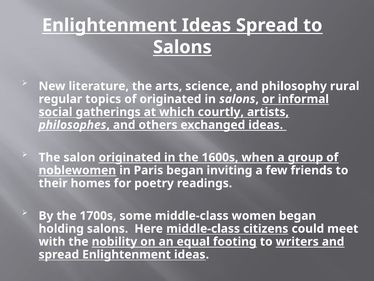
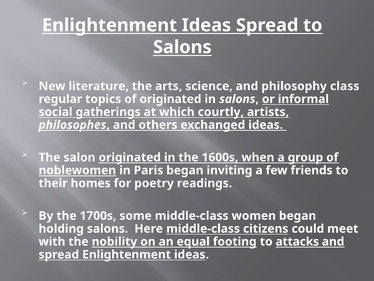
rural: rural -> class (345, 86)
writers: writers -> attacks (297, 241)
